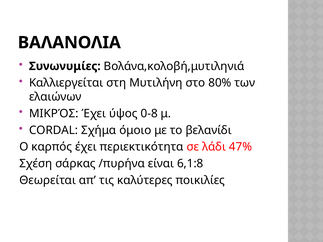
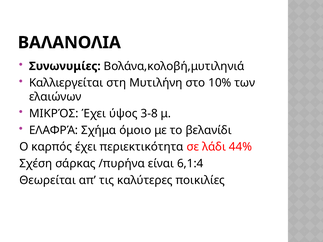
80%: 80% -> 10% (220, 83)
0-8: 0-8 -> 3-8 (149, 114)
CORDAL: CORDAL -> ΕΛΑΦΡΆ (54, 130)
47%: 47% -> 44% (240, 147)
6,1:8: 6,1:8 -> 6,1:4 (190, 164)
